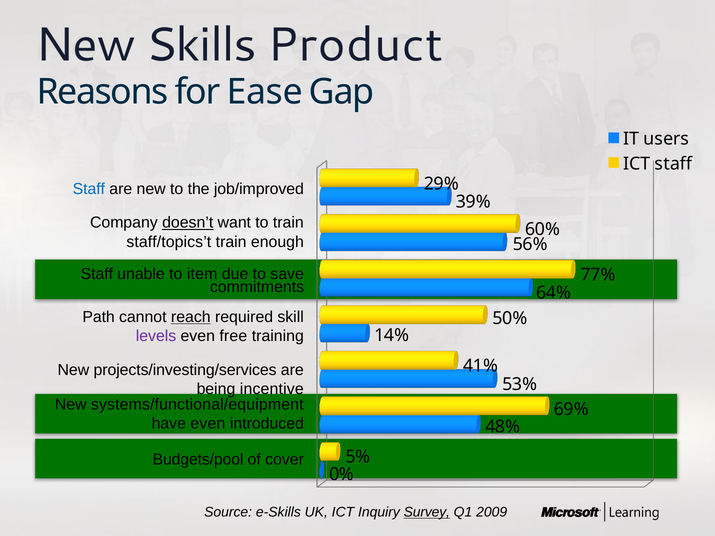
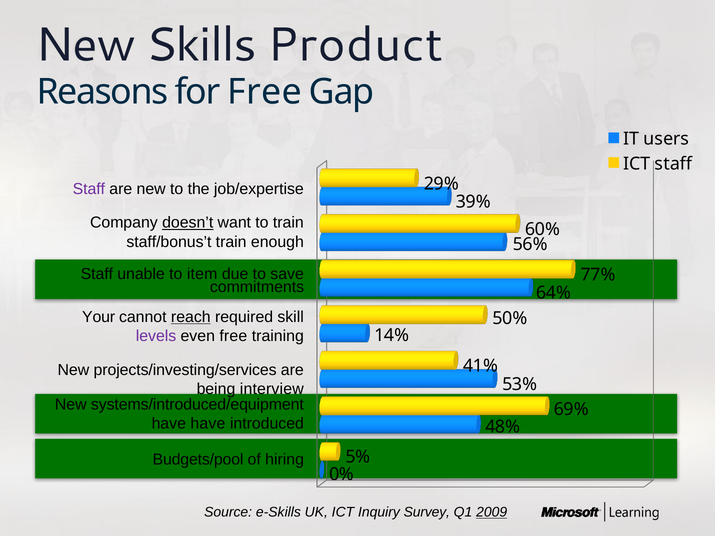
for Ease: Ease -> Free (264, 92)
Staff colour: blue -> purple (89, 189)
job/improved: job/improved -> job/expertise (259, 189)
staff/topics’t: staff/topics’t -> staff/bonus’t (169, 242)
Path: Path -> Your (99, 317)
incentive: incentive -> interview (272, 389)
systems/functional/equipment: systems/functional/equipment -> systems/introduced/equipment (197, 405)
have even: even -> have (208, 424)
cover: cover -> hiring (285, 460)
Survey underline: present -> none (427, 513)
2009 underline: none -> present (492, 513)
